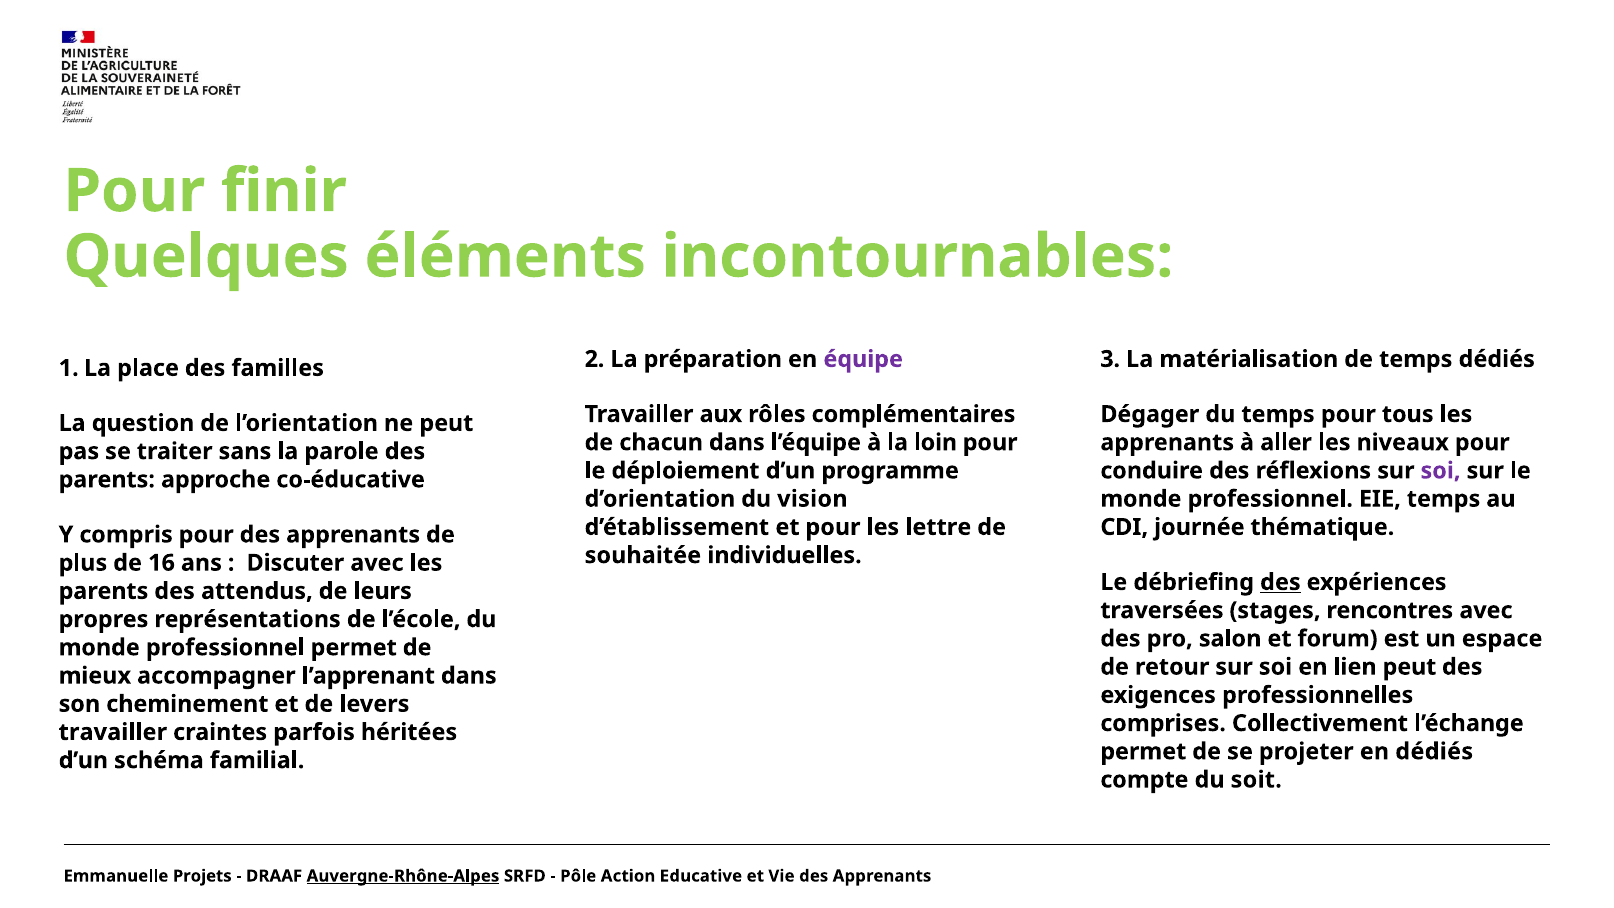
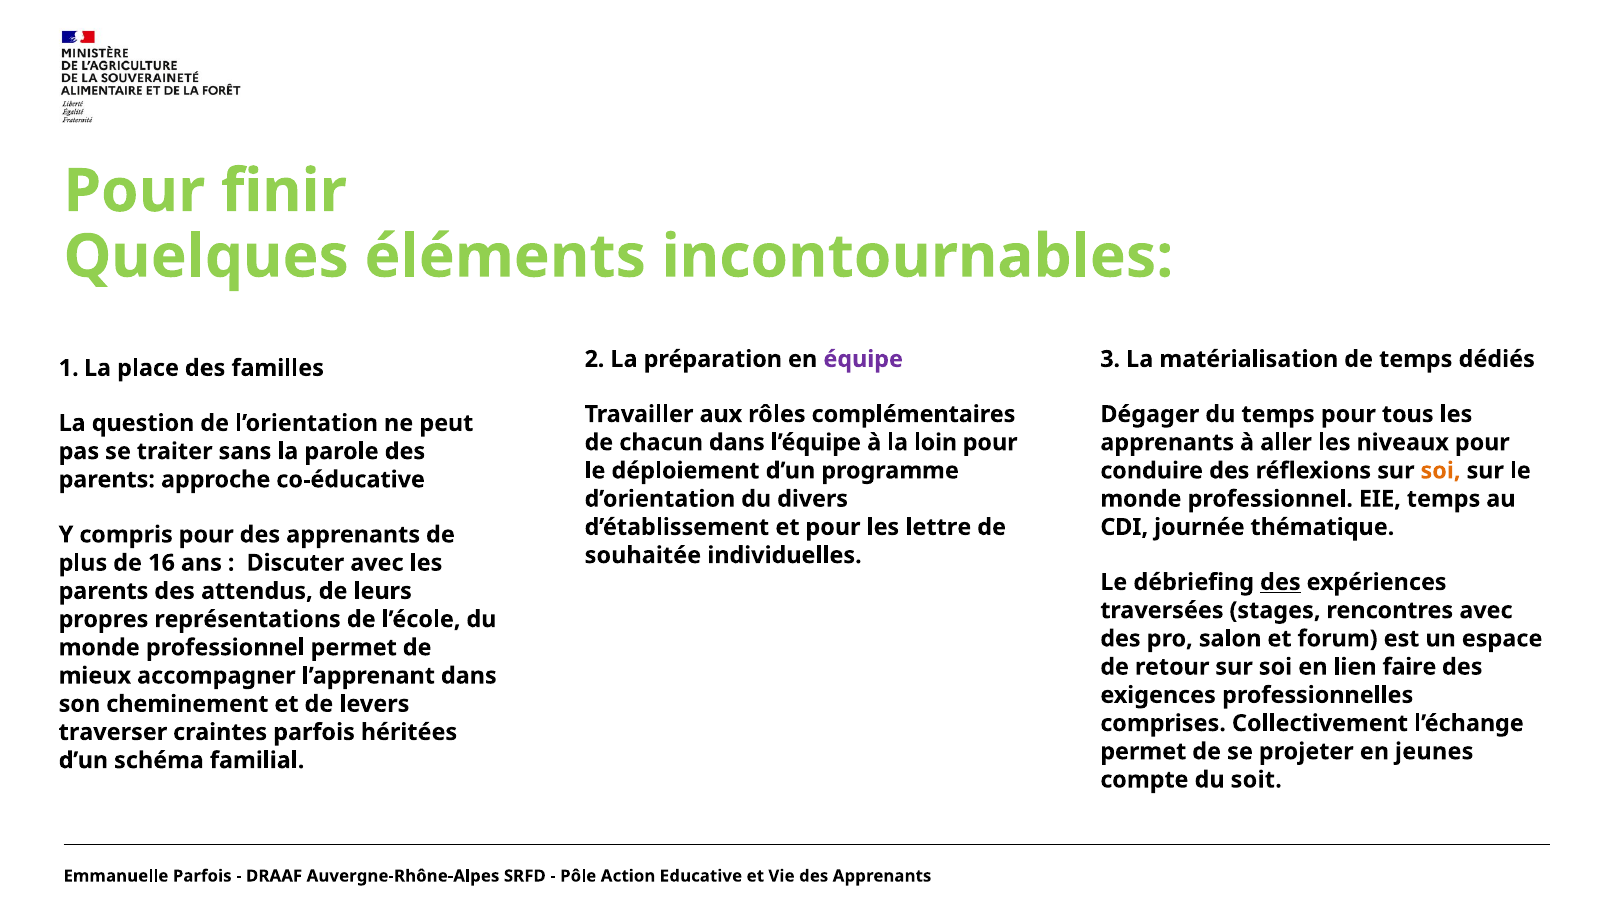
soi colour: purple -> orange (1440, 471)
vision: vision -> divers (813, 499)
lien peut: peut -> faire (1409, 667)
travailler: travailler -> traverser (113, 732)
en dédiés: dédiés -> jeunes (1434, 751)
Emmanuelle Projets: Projets -> Parfois (202, 876)
Auvergne-Rhône-Alpes underline: present -> none (403, 876)
